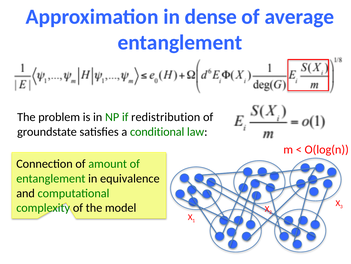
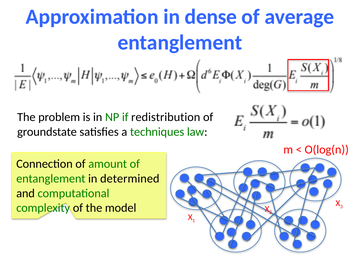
conditional: conditional -> techniques (157, 131)
equivalence: equivalence -> determined (130, 178)
